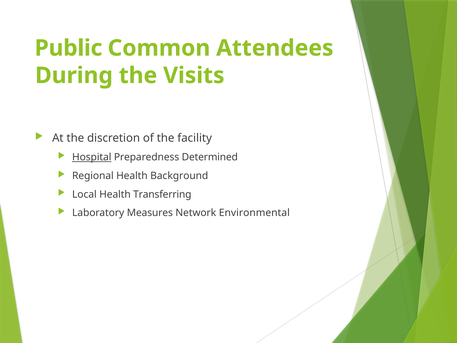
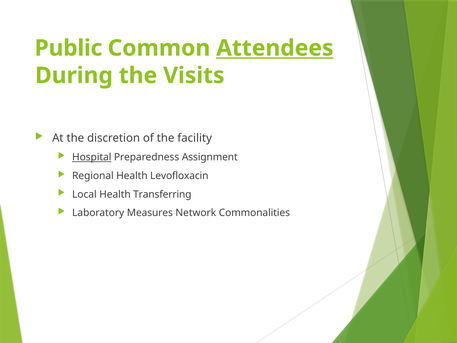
Attendees underline: none -> present (275, 48)
Determined: Determined -> Assignment (210, 157)
Background: Background -> Levofloxacin (179, 176)
Environmental: Environmental -> Commonalities (254, 213)
